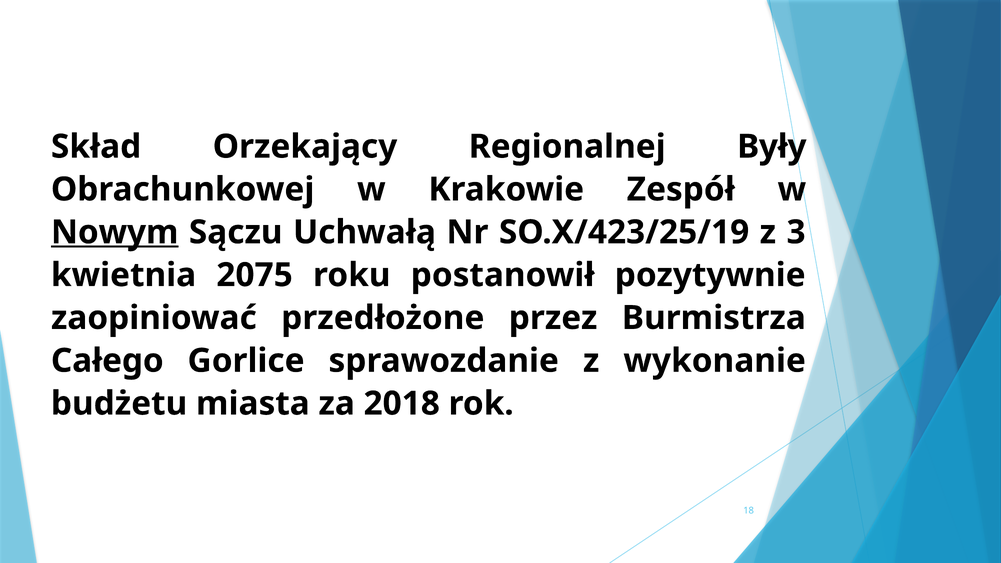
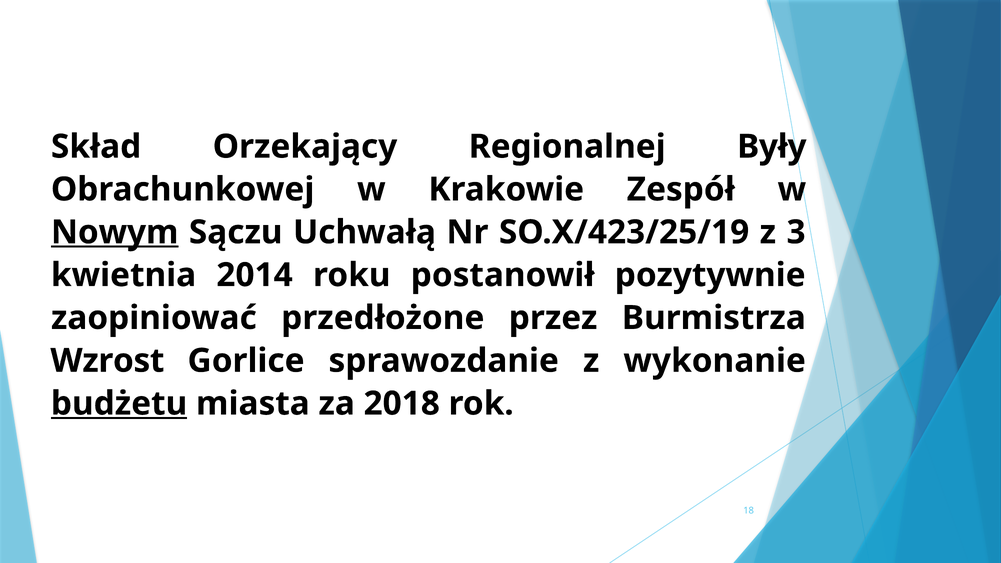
2075: 2075 -> 2014 (255, 275)
Całego: Całego -> Wzrost (107, 361)
budżetu underline: none -> present (119, 404)
